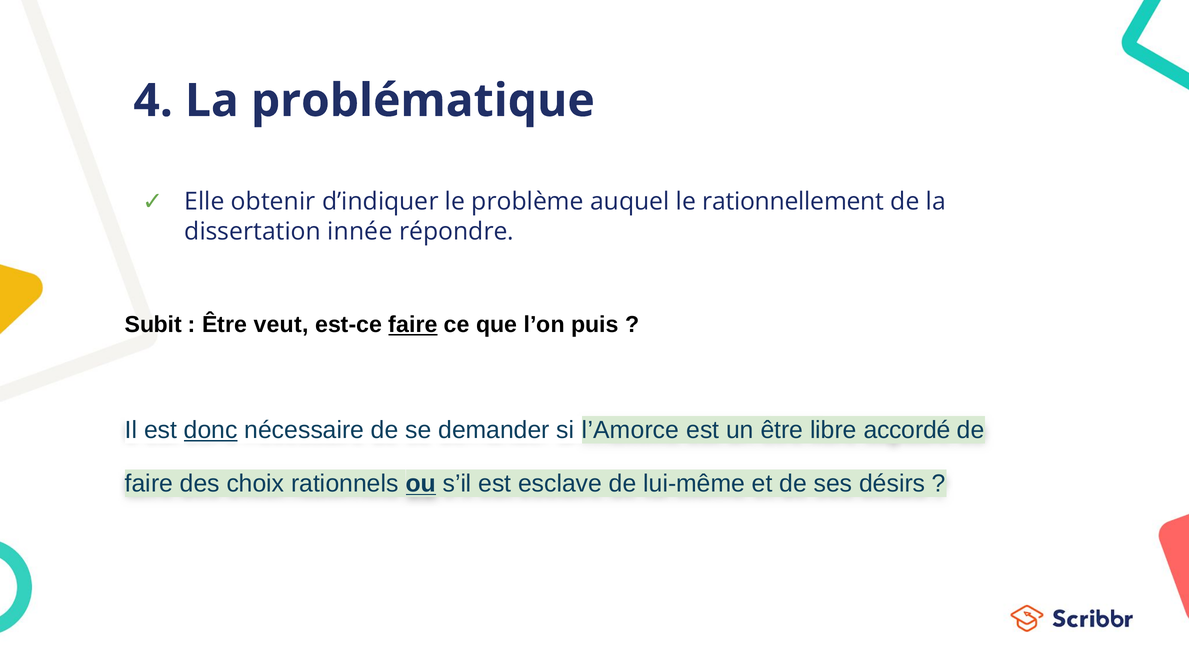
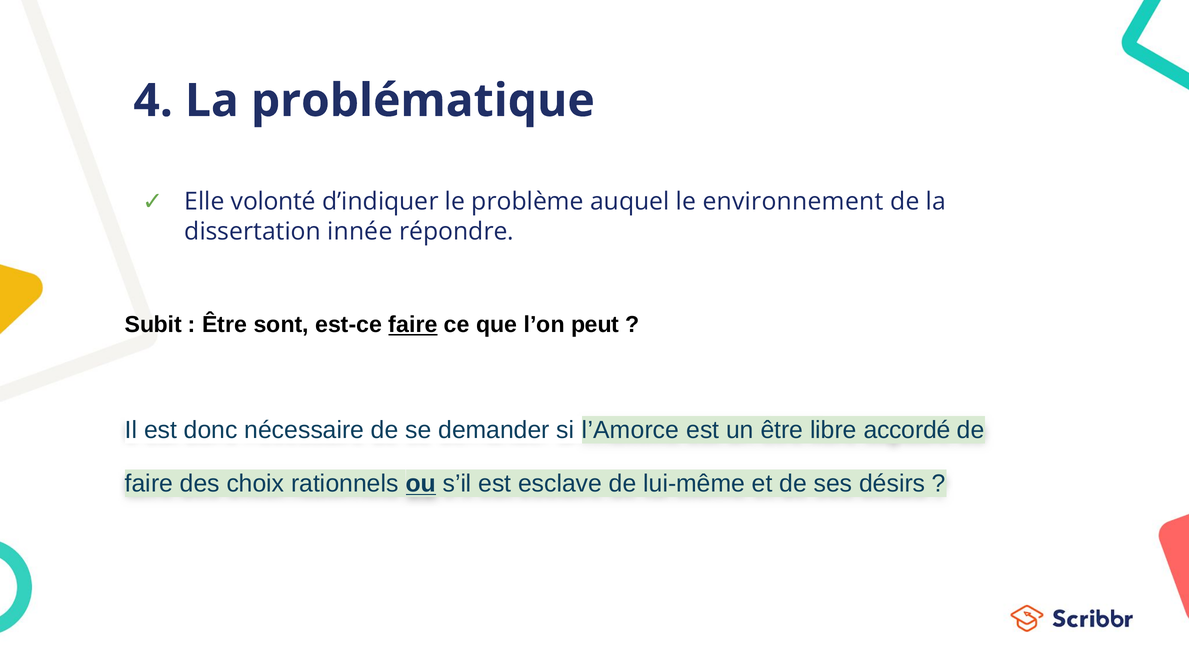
obtenir: obtenir -> volonté (273, 202)
rationnellement: rationnellement -> environnement (793, 202)
veut: veut -> sont (281, 325)
puis: puis -> peut (595, 325)
donc underline: present -> none (211, 430)
